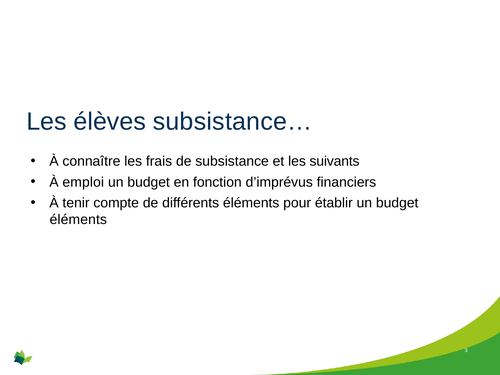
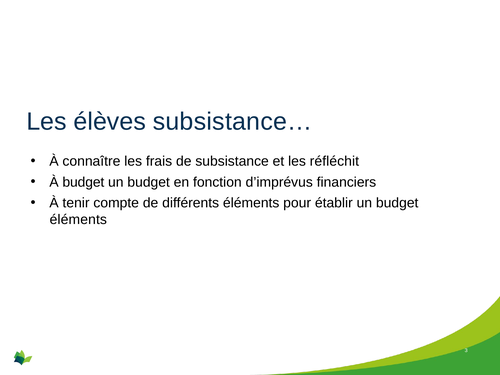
suivants: suivants -> réfléchit (334, 161)
À emploi: emploi -> budget (83, 182)
